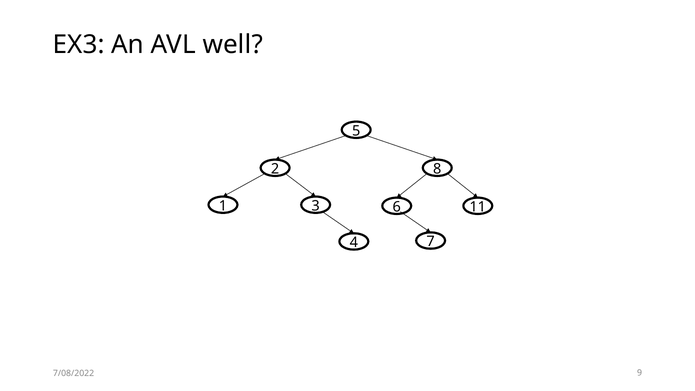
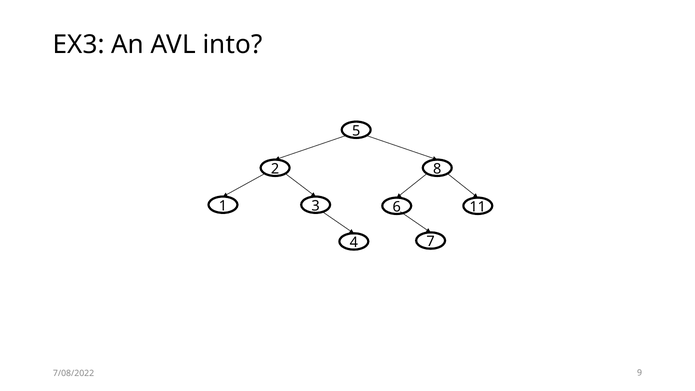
well: well -> into (233, 44)
